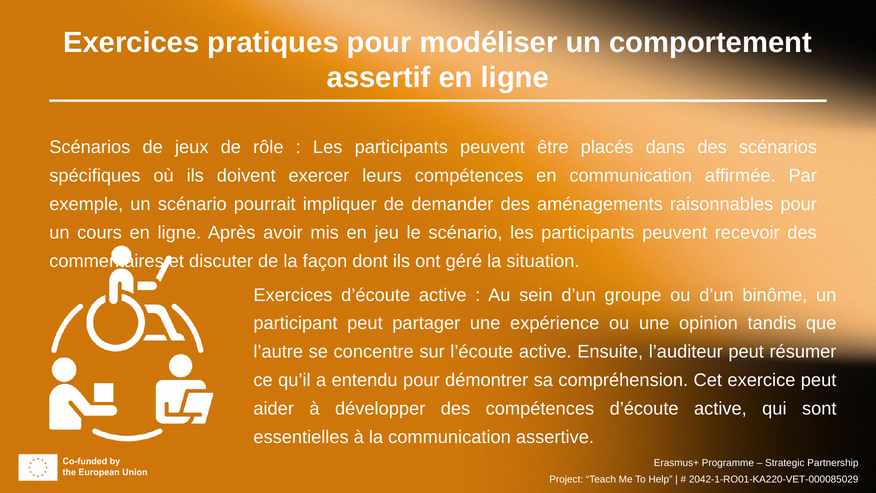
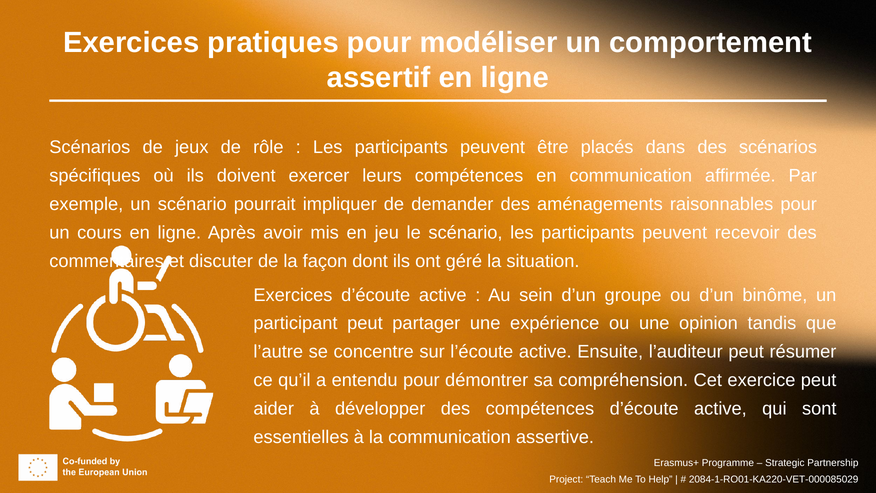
2042-1-RO01-KA220-VET-000085029: 2042-1-RO01-KA220-VET-000085029 -> 2084-1-RO01-KA220-VET-000085029 (774, 479)
